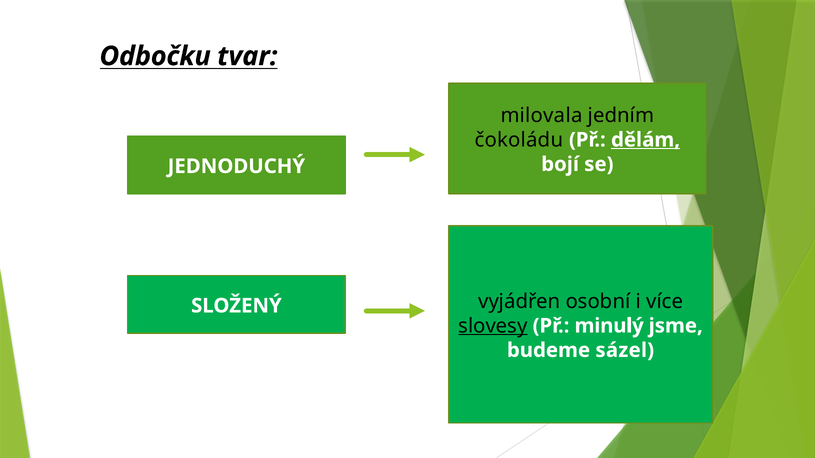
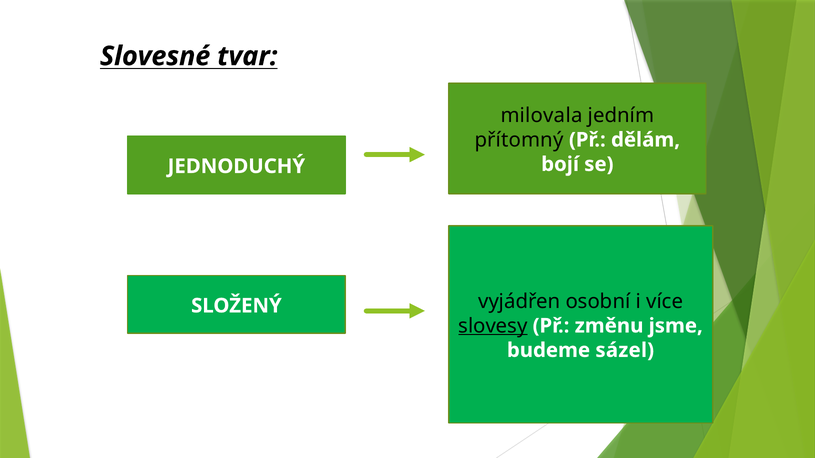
Odbočku: Odbočku -> Slovesné (155, 56)
čokoládu: čokoládu -> přítomný (519, 140)
dělám underline: present -> none (646, 140)
minulý: minulý -> změnu (609, 326)
